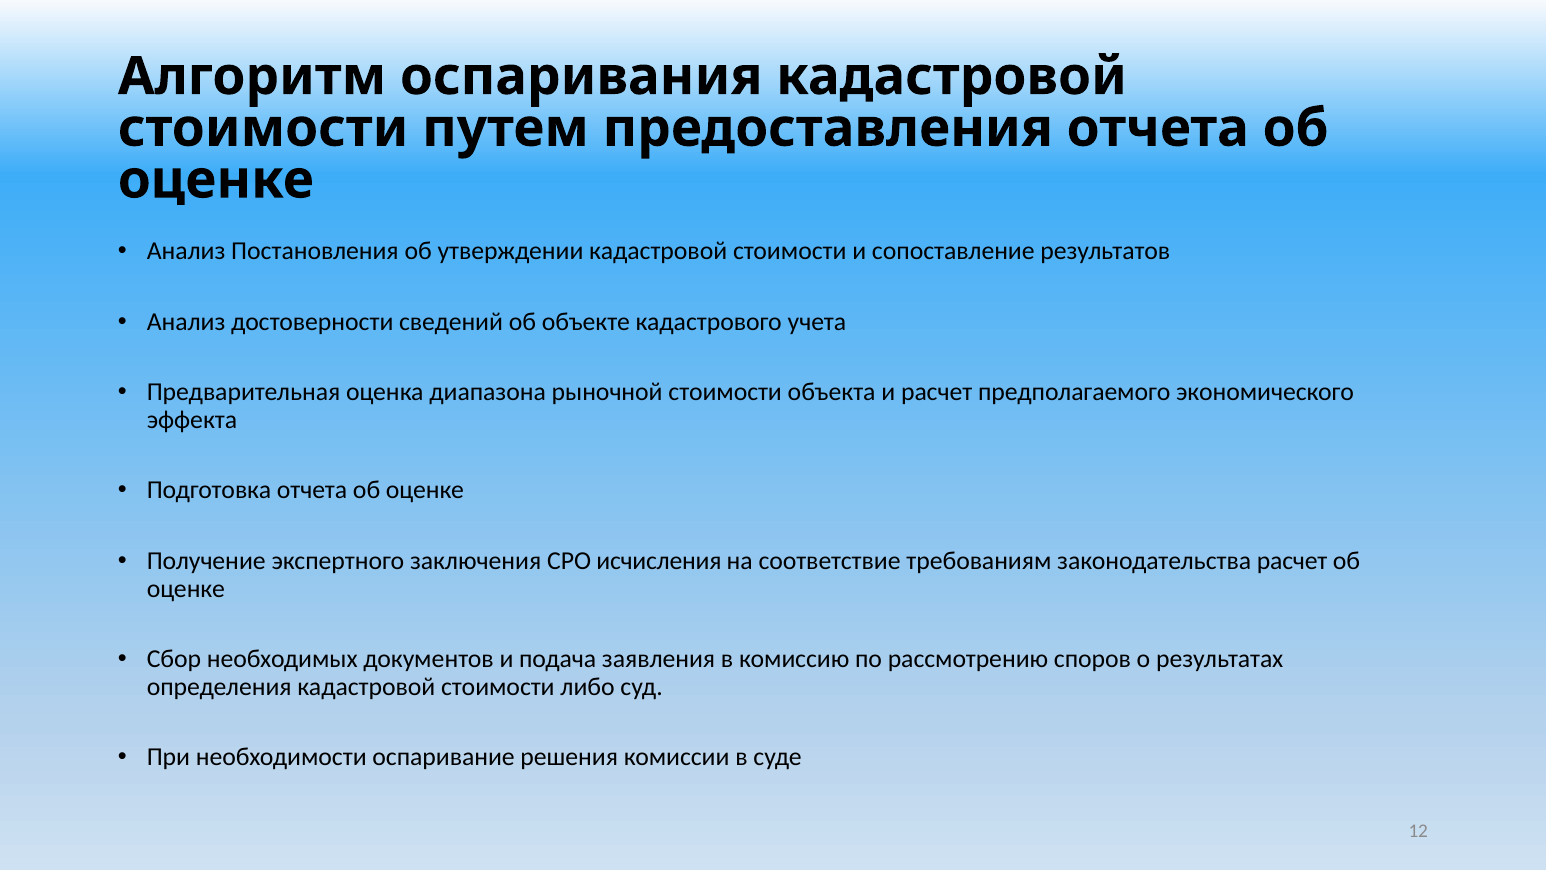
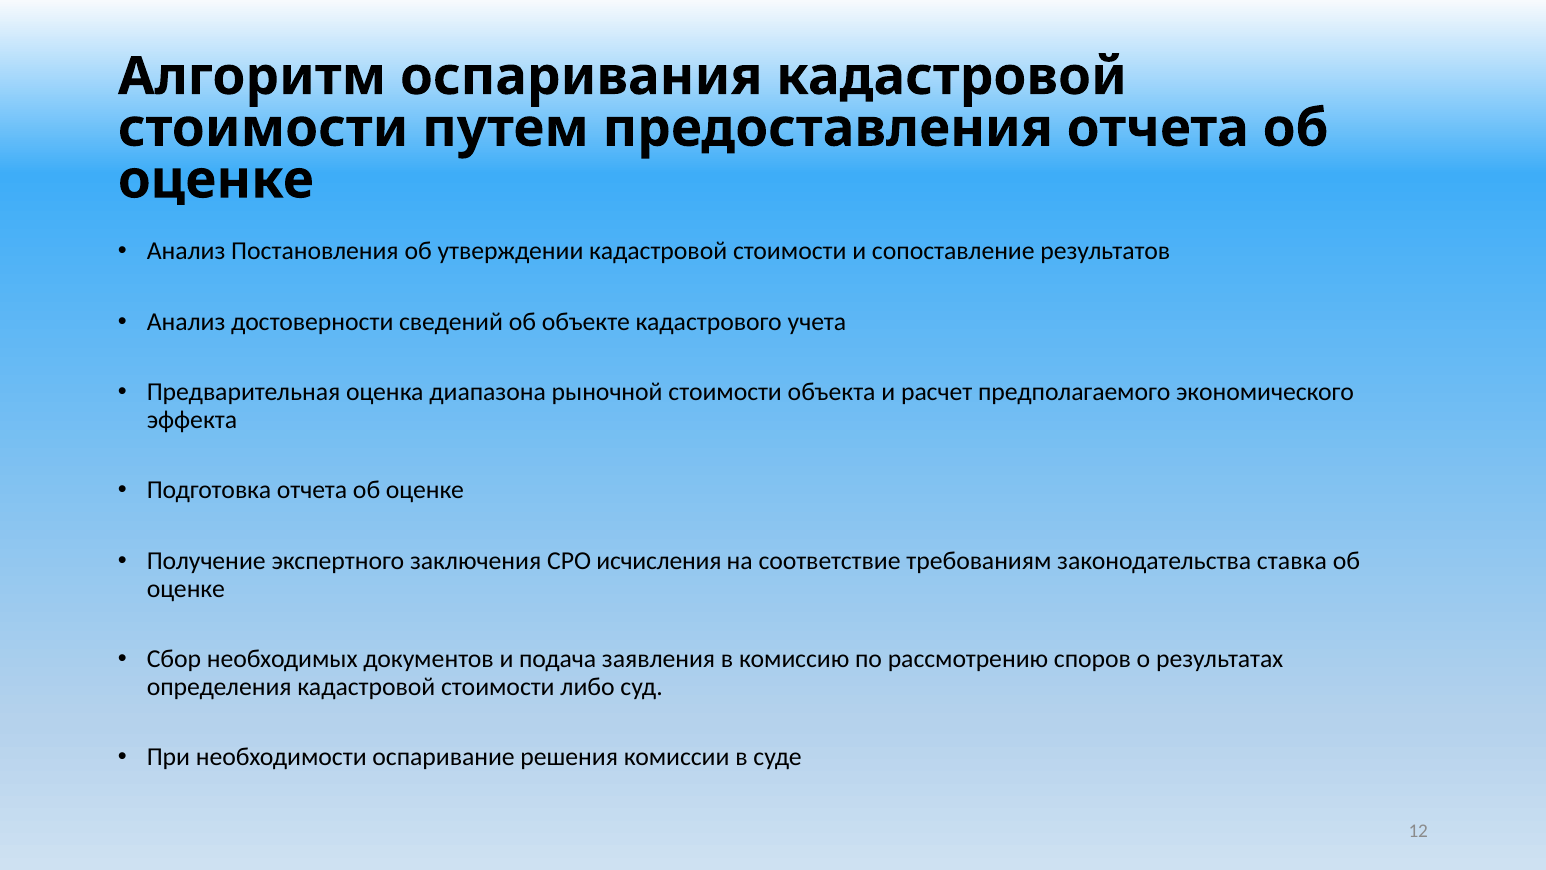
законодательства расчет: расчет -> ставка (1292, 561)
